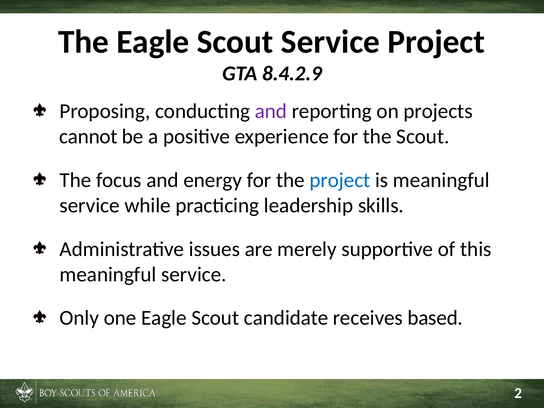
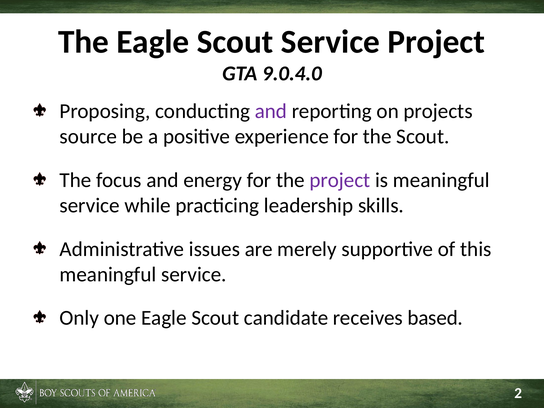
8.4.2.9: 8.4.2.9 -> 9.0.4.0 (292, 74)
cannot: cannot -> source (88, 137)
project colour: blue -> purple (340, 180)
